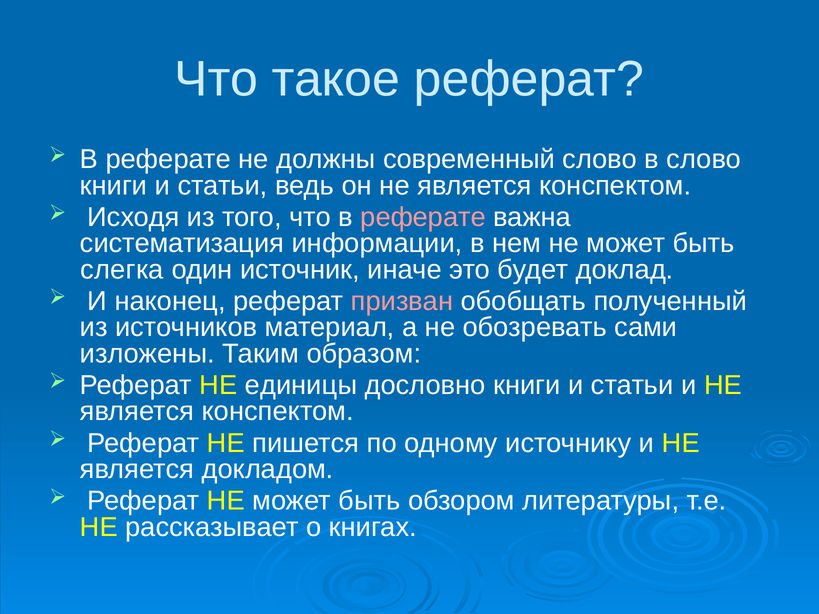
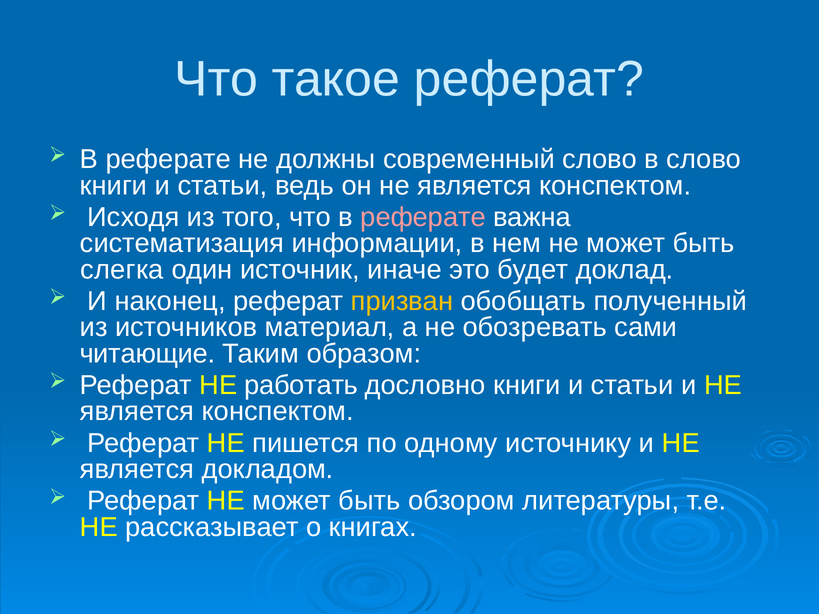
призван colour: pink -> yellow (402, 301)
изложены: изложены -> читающие (147, 354)
единицы: единицы -> работать (301, 385)
